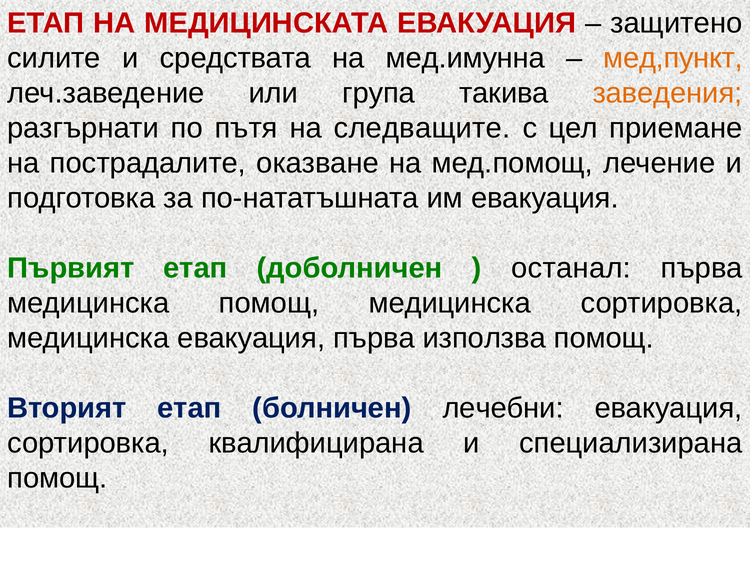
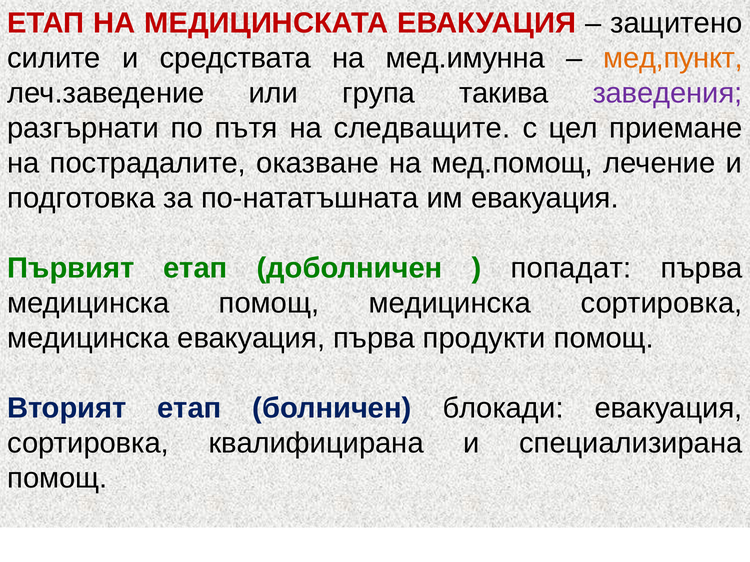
заведения colour: orange -> purple (667, 93)
останал: останал -> попадат (571, 268)
използва: използва -> продукти (484, 338)
лечебни: лечебни -> блокади (503, 408)
